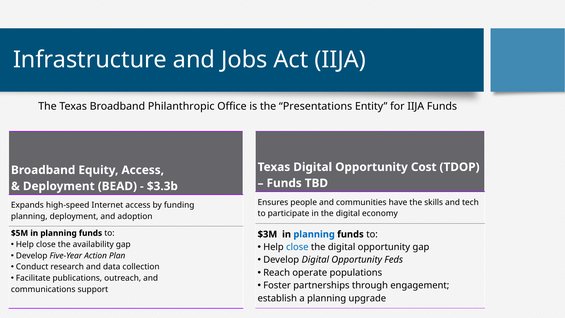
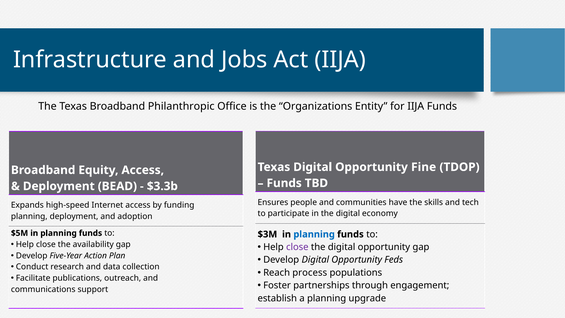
Presentations: Presentations -> Organizations (316, 106)
Cost: Cost -> Fine (424, 167)
close colour: blue -> purple (297, 247)
operate: operate -> process (310, 273)
